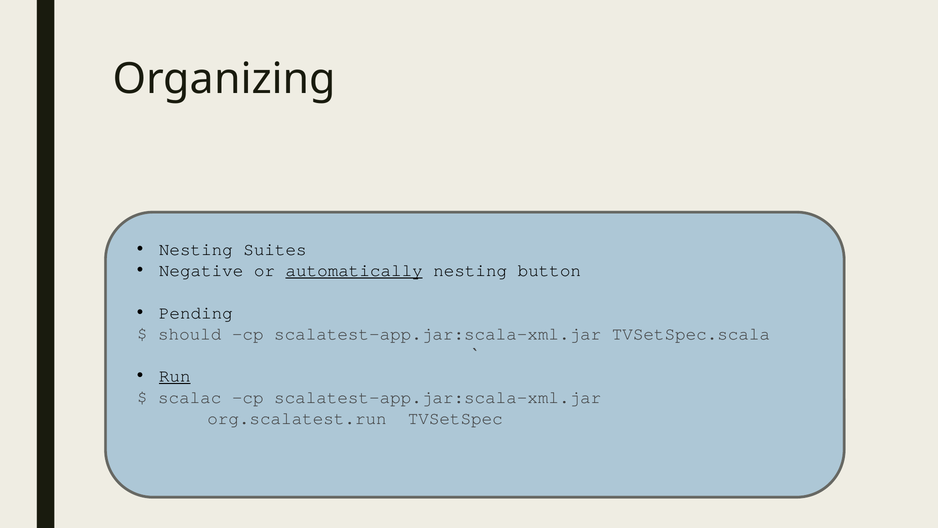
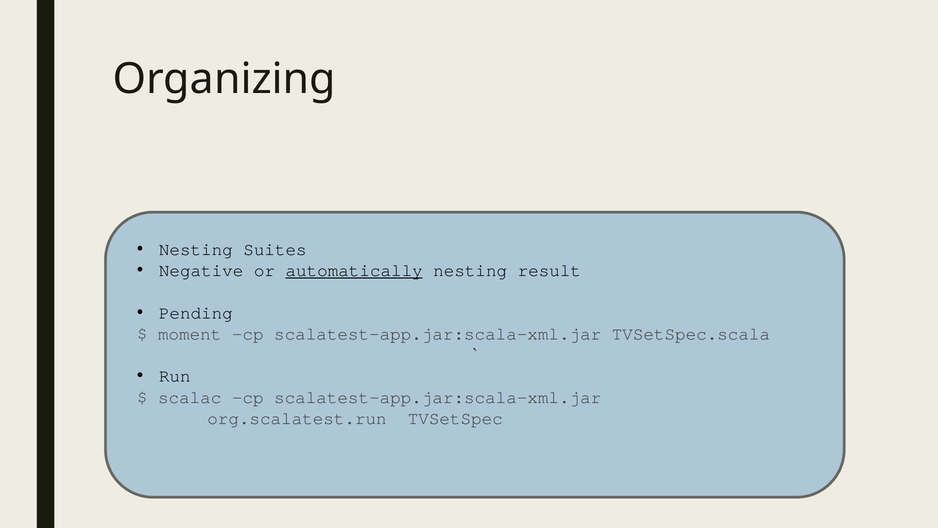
button: button -> result (549, 270)
should: should -> moment (190, 334)
Run underline: present -> none (175, 376)
